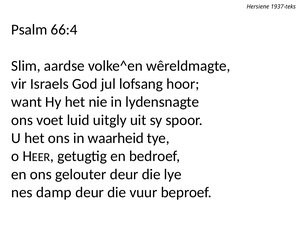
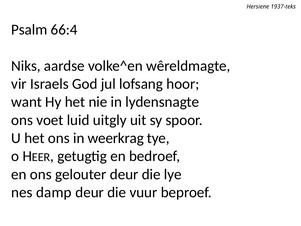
Slim: Slim -> Niks (26, 66)
waarheid: waarheid -> weerkrag (116, 138)
